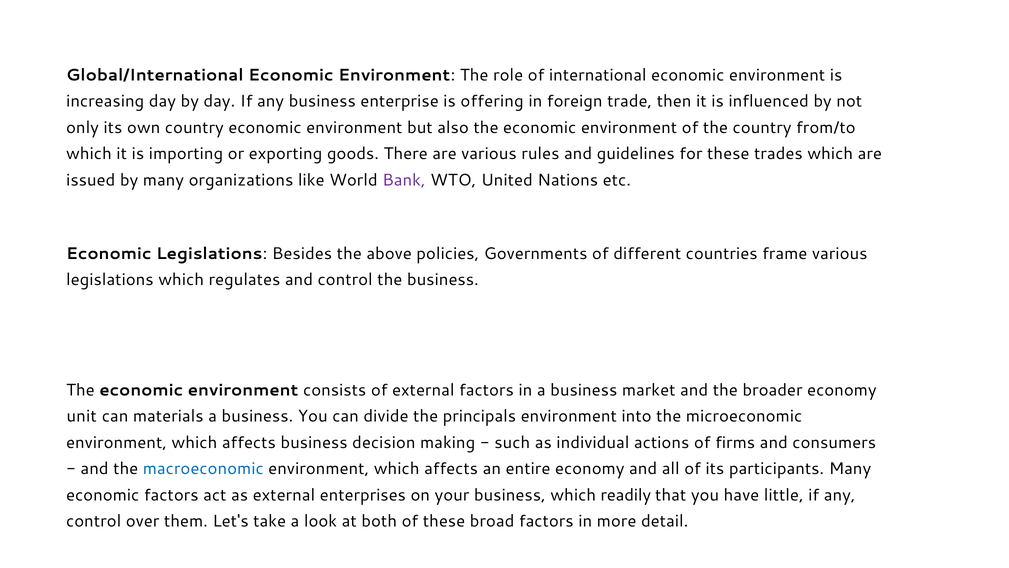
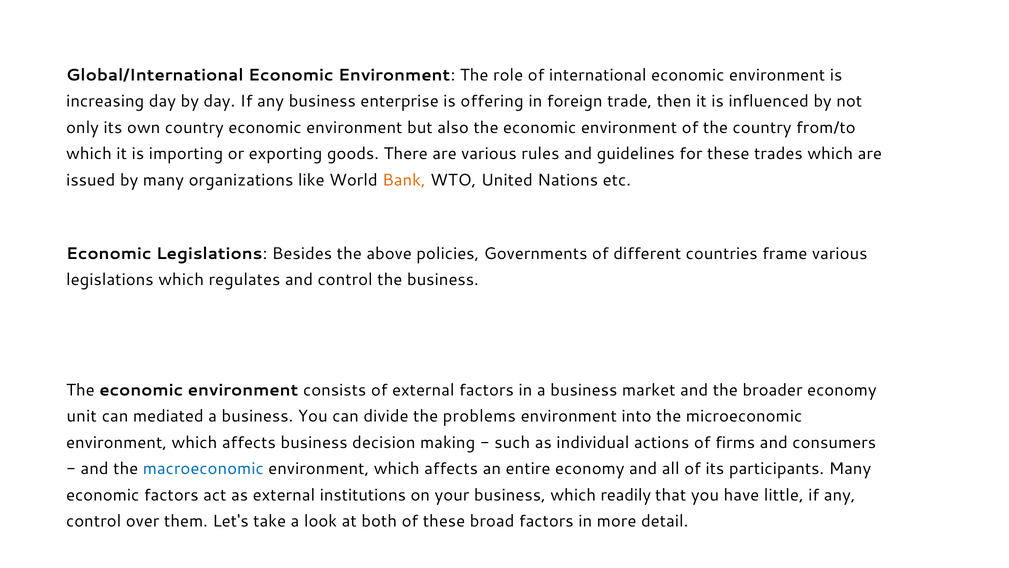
Bank colour: purple -> orange (404, 180)
materials: materials -> mediated (168, 416)
principals: principals -> problems (479, 416)
enterprises: enterprises -> institutions (363, 495)
